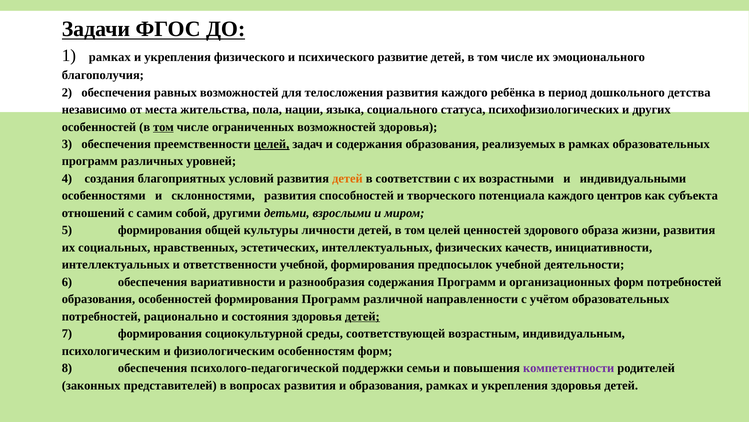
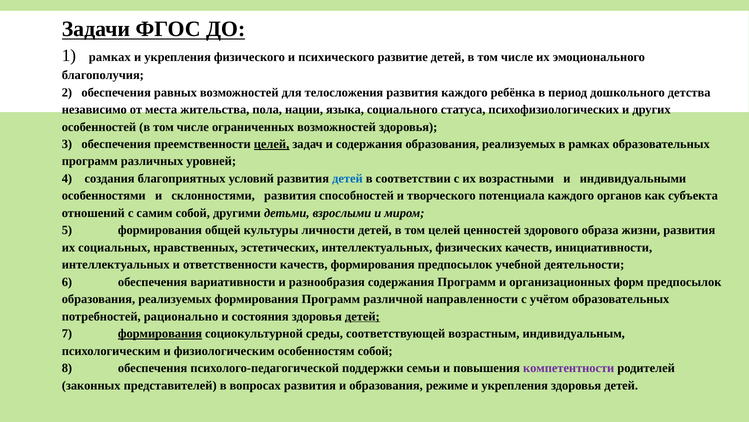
том underline: present -> none (163, 127)
детей colour: orange -> blue (347, 178)
центров: центров -> органов (619, 196)
ответственности учебной: учебной -> качеств (304, 264)
форм потребностей: потребностей -> предпосылок (684, 282)
особенностей: особенностей -> реализуемых (175, 299)
формирования underline: none -> present (160, 333)
особенностям форм: форм -> собой (375, 350)
образования рамках: рамках -> режиме (447, 385)
